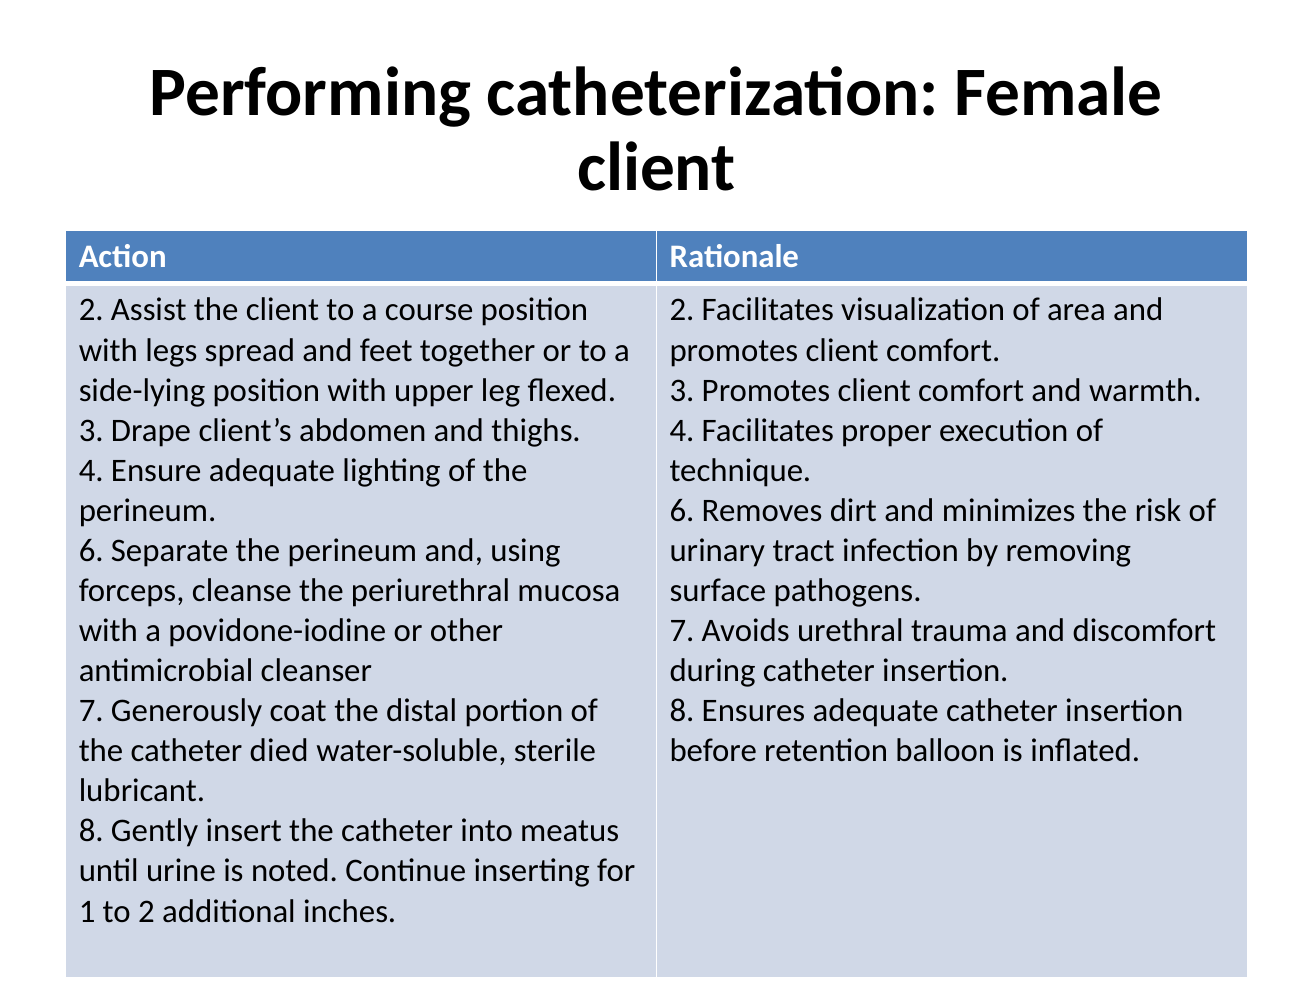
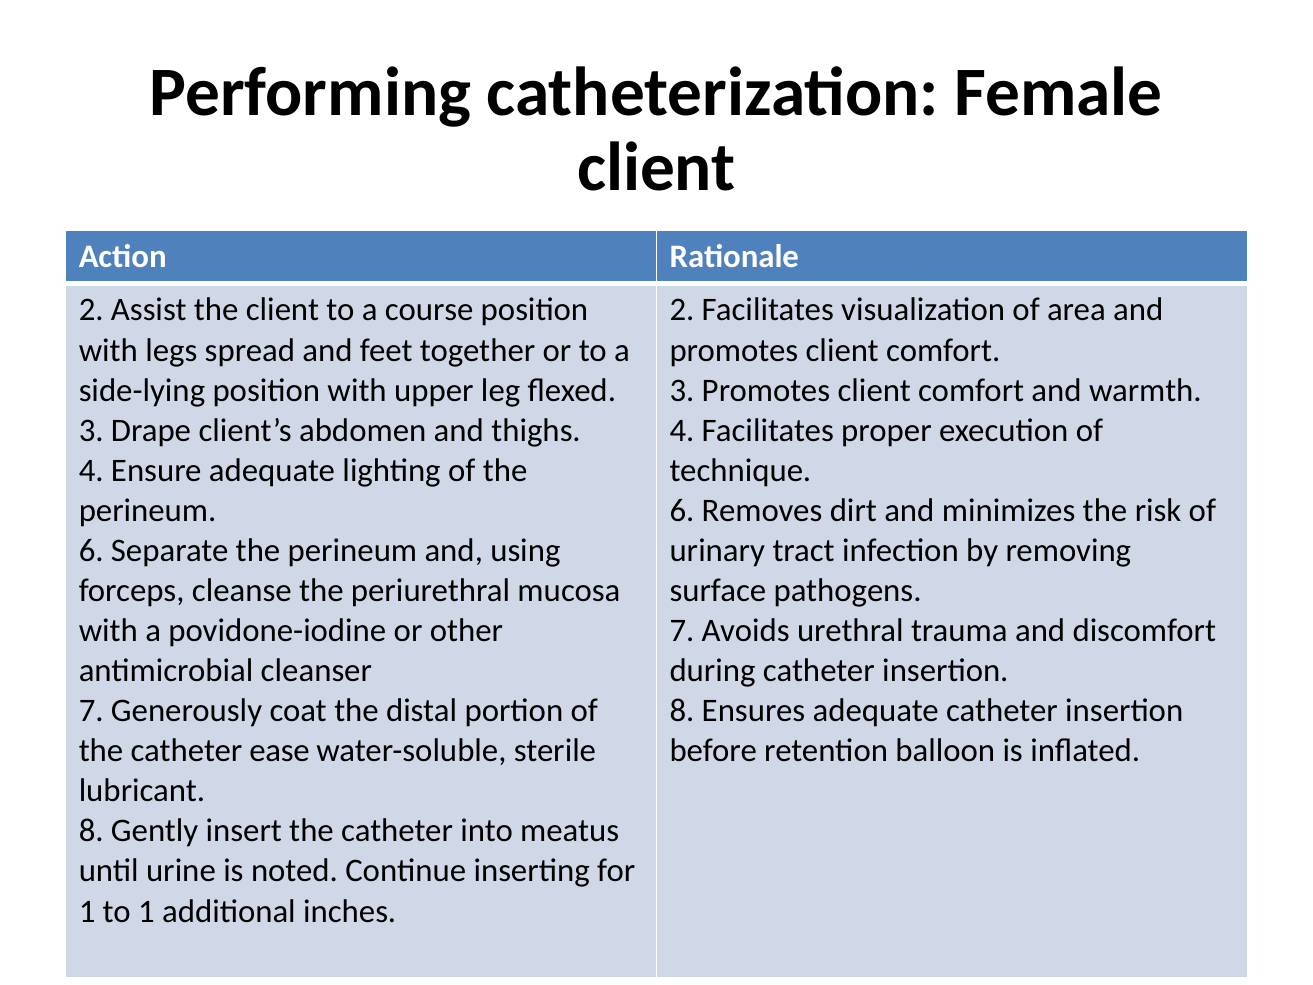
died: died -> ease (280, 751)
to 2: 2 -> 1 (146, 911)
